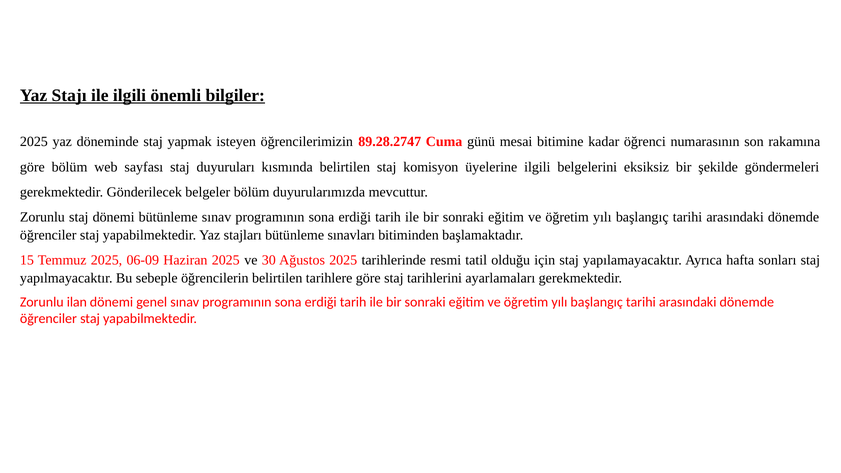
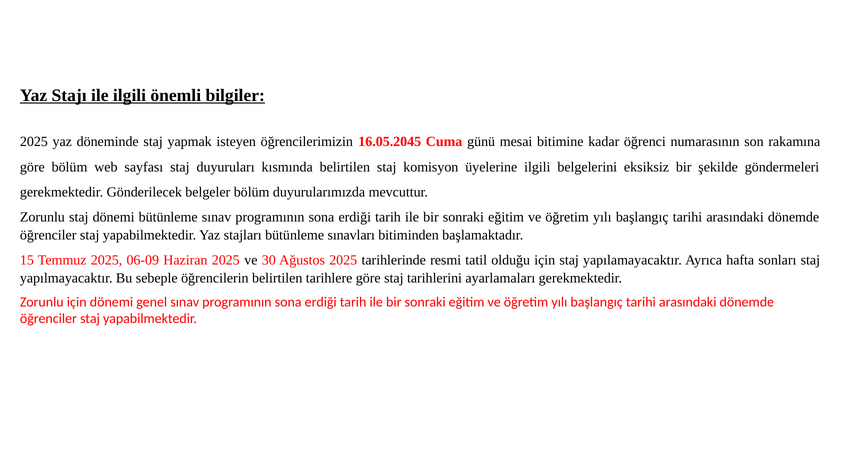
89.28.2747: 89.28.2747 -> 16.05.2045 (390, 142)
Zorunlu ilan: ilan -> için (77, 302)
